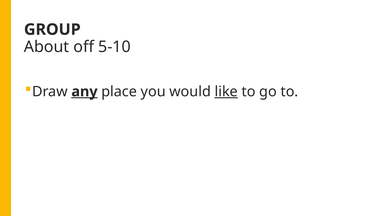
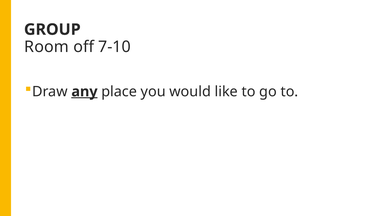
About: About -> Room (47, 47)
5-10: 5-10 -> 7-10 (114, 47)
like underline: present -> none (226, 92)
